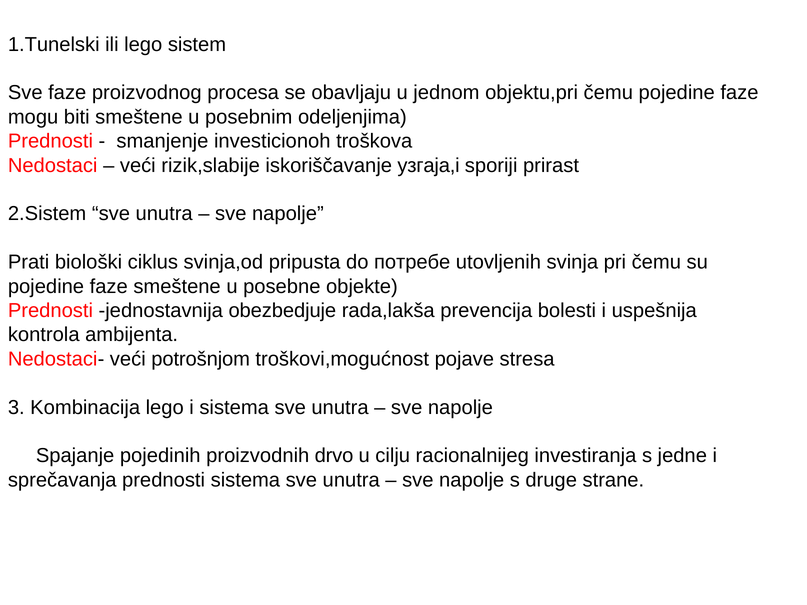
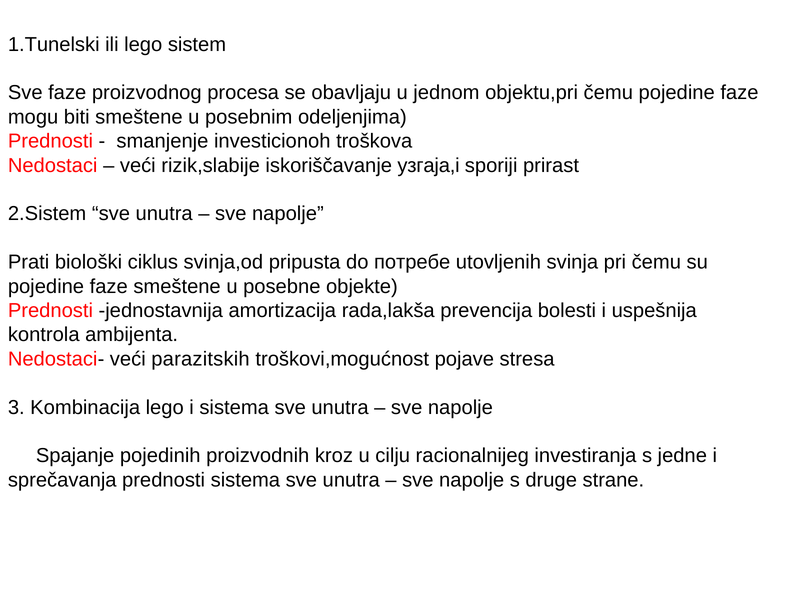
obezbedjuje: obezbedjuje -> amortizacija (282, 311)
potrošnjom: potrošnjom -> parazitskih (201, 359)
drvo: drvo -> kroz (334, 456)
